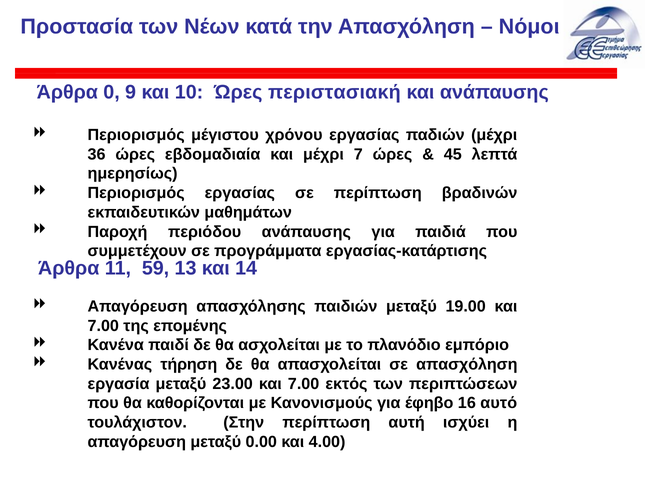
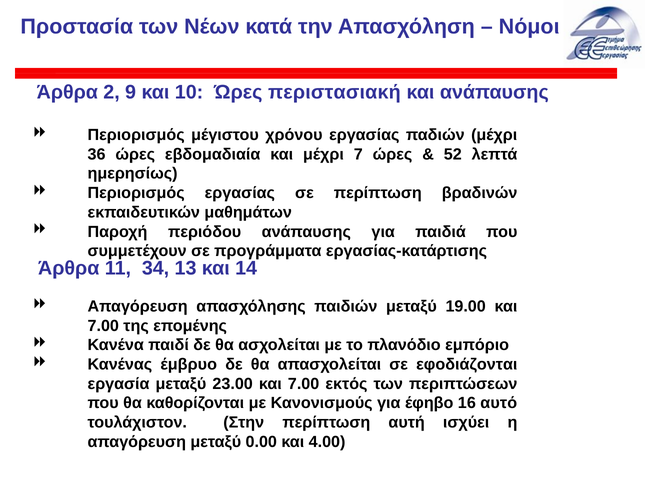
0: 0 -> 2 (112, 92)
45: 45 -> 52 (453, 154)
59: 59 -> 34 (156, 268)
τήρηση: τήρηση -> έμβρυο (189, 364)
σε απασχόληση: απασχόληση -> εφοδιάζονται (467, 364)
